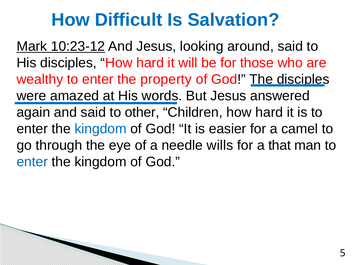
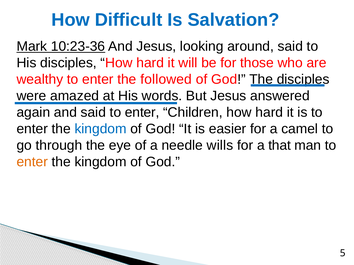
10:23-12: 10:23-12 -> 10:23-36 (78, 46)
property: property -> followed (166, 79)
said to other: other -> enter (142, 112)
enter colour: blue -> orange (32, 162)
